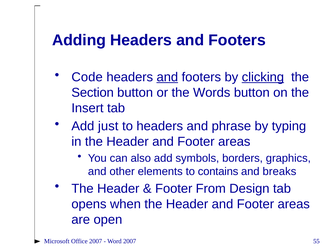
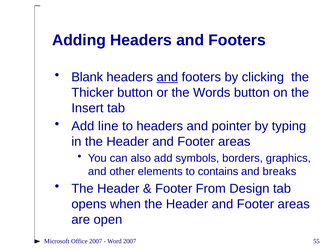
Code: Code -> Blank (87, 77)
clicking underline: present -> none (263, 77)
Section: Section -> Thicker (93, 93)
just: just -> line (108, 126)
phrase: phrase -> pointer (231, 126)
